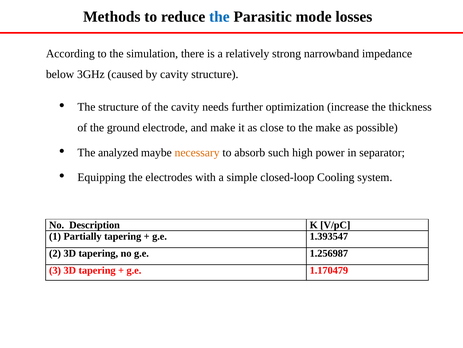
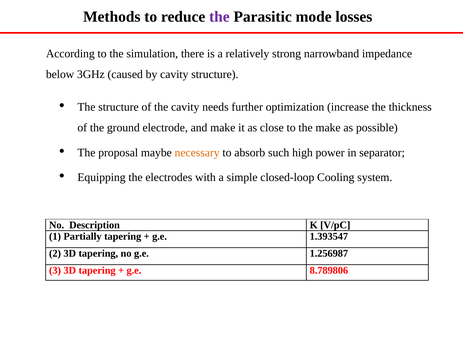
the colour: blue -> purple (219, 17)
analyzed: analyzed -> proposal (118, 152)
1.170479: 1.170479 -> 8.789806 (329, 270)
